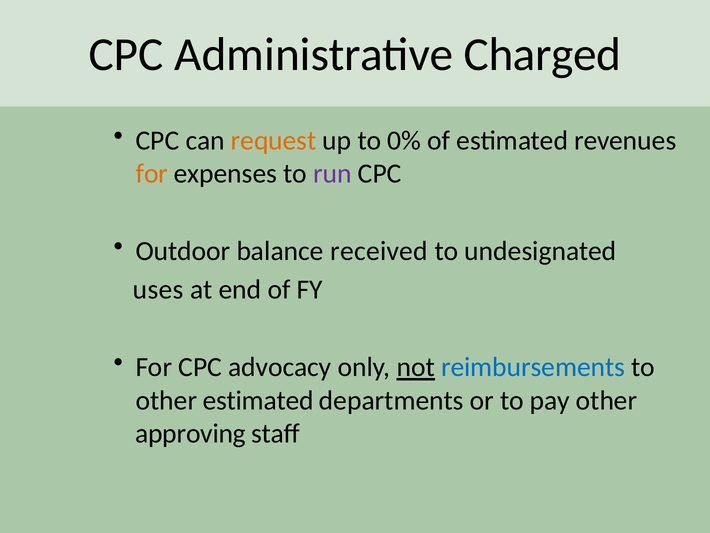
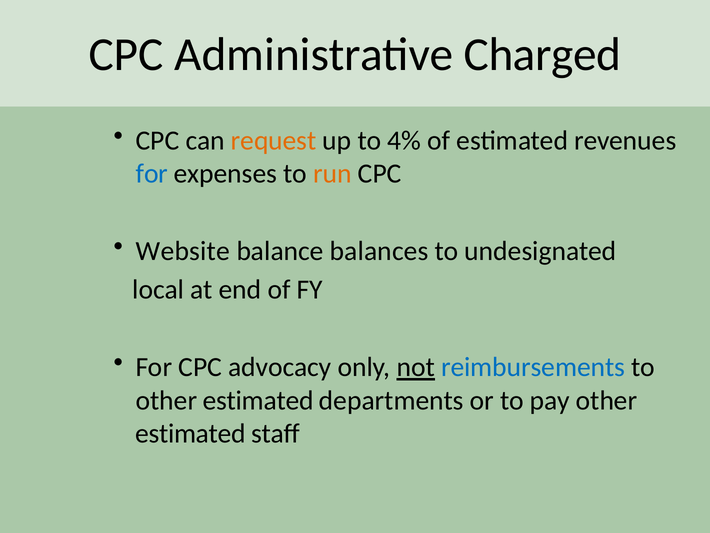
0%: 0% -> 4% (404, 140)
for colour: orange -> blue (152, 174)
run colour: purple -> orange (332, 174)
Outdoor: Outdoor -> Website (183, 251)
received: received -> balances (379, 251)
uses: uses -> local (158, 290)
approving: approving -> estimated (191, 433)
